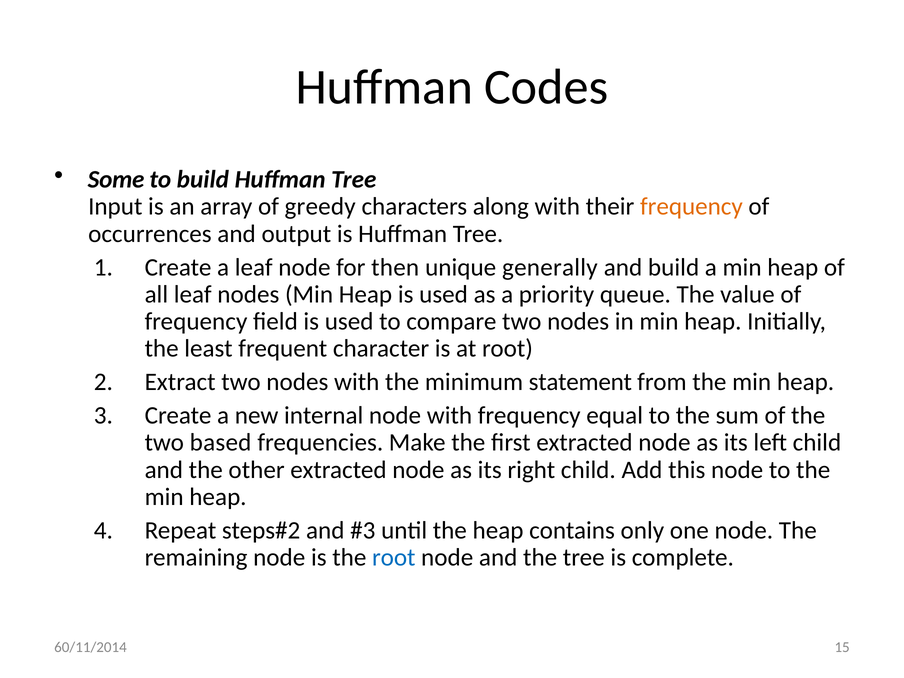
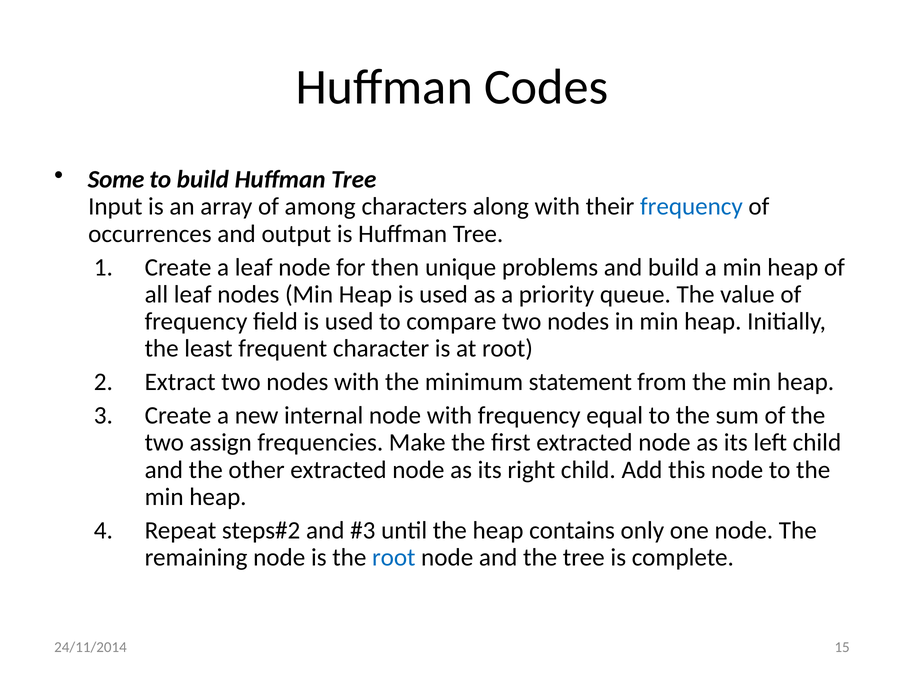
greedy: greedy -> among (320, 207)
frequency colour: orange -> blue (691, 207)
generally: generally -> problems (550, 267)
based: based -> assign (221, 443)
60/11/2014: 60/11/2014 -> 24/11/2014 (91, 647)
